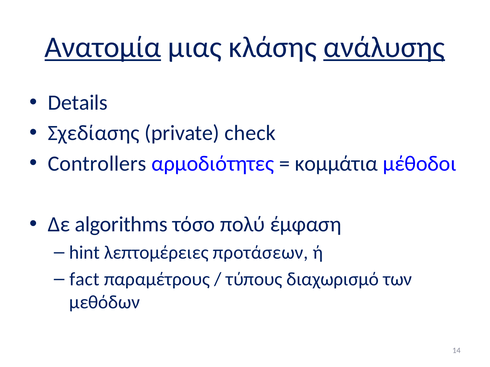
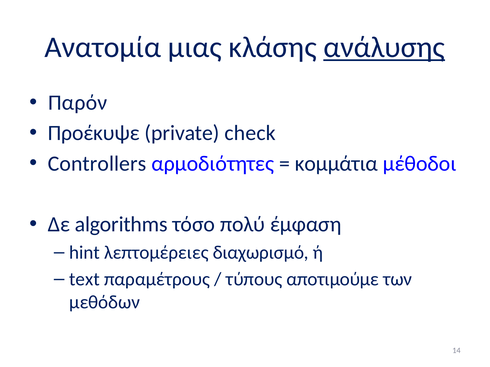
Ανατομία underline: present -> none (103, 47)
Details: Details -> Παρόν (78, 103)
Σχεδίασης: Σχεδίασης -> Προέκυψε (94, 133)
προτάσεων: προτάσεων -> διαχωρισμό (261, 253)
fact: fact -> text (85, 280)
διαχωρισμό: διαχωρισμό -> αποτιμούμε (333, 280)
